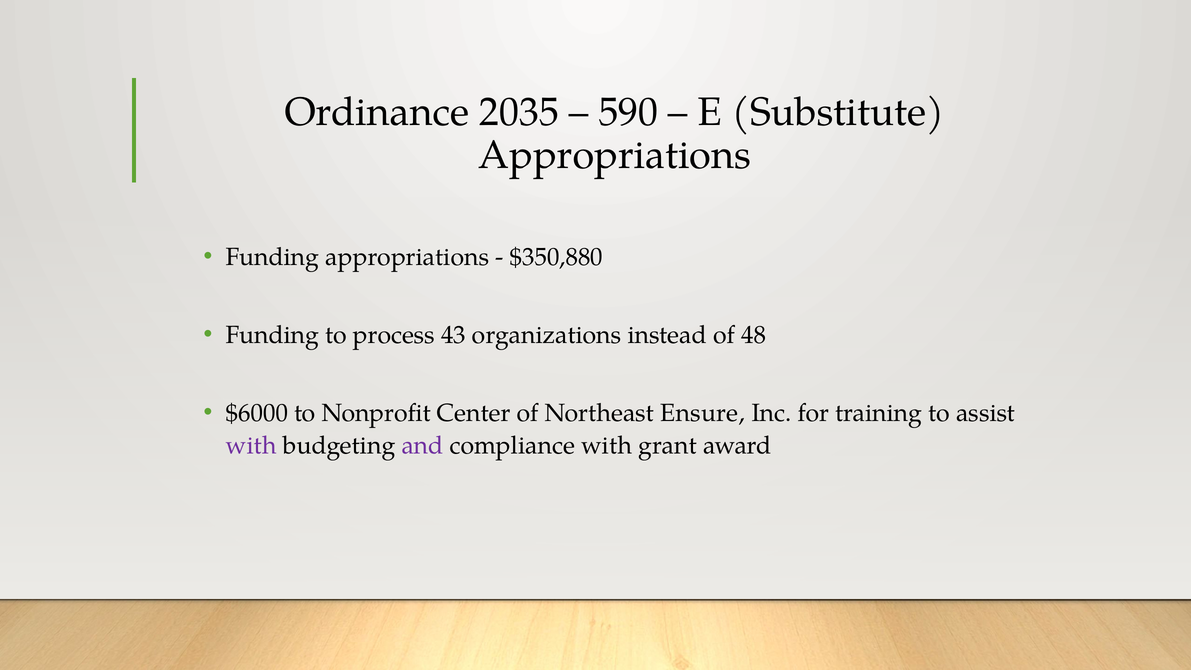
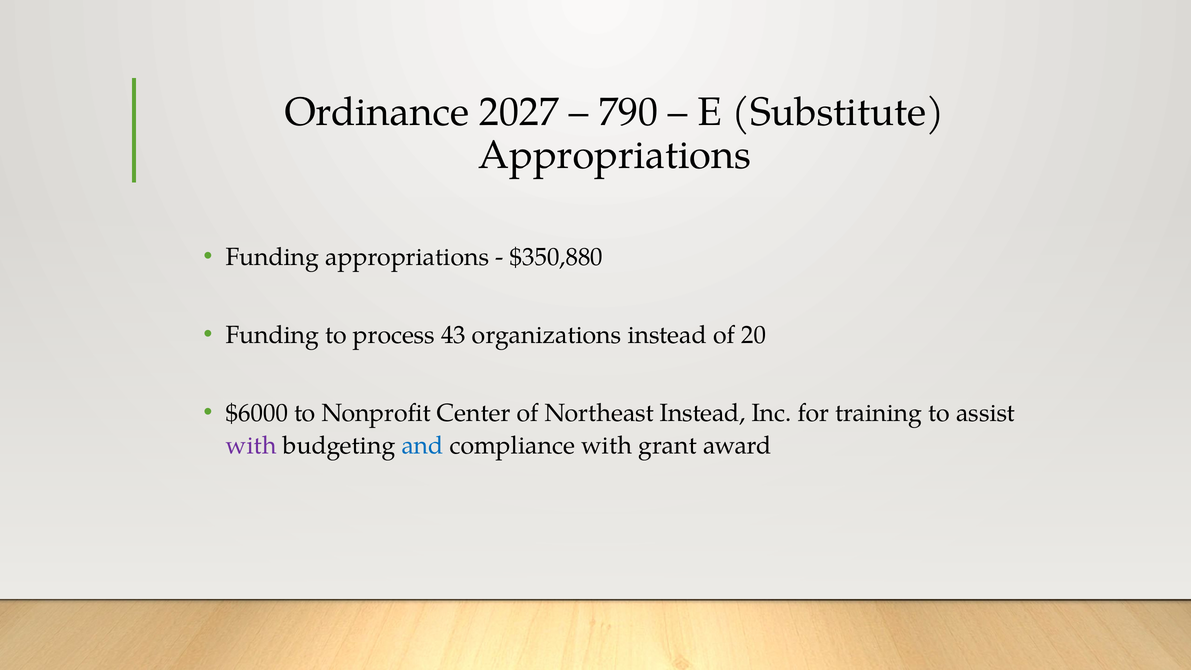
2035: 2035 -> 2027 (519, 112)
590: 590 -> 790 (628, 112)
48: 48 -> 20 (754, 335)
Northeast Ensure: Ensure -> Instead (703, 413)
and colour: purple -> blue (423, 446)
